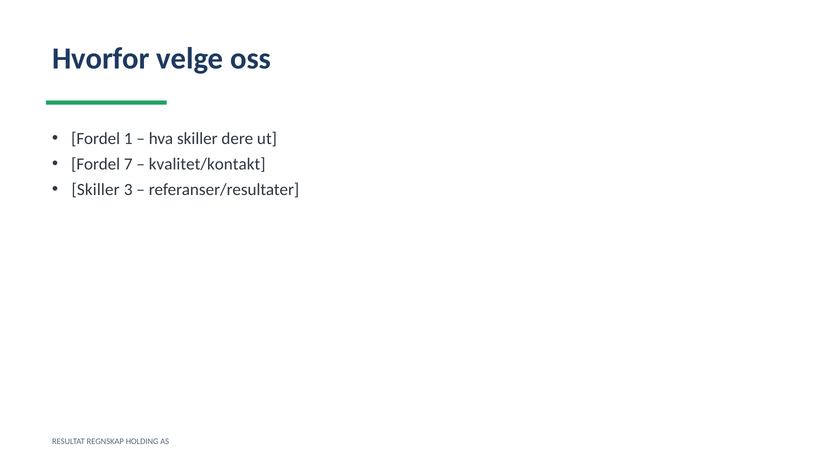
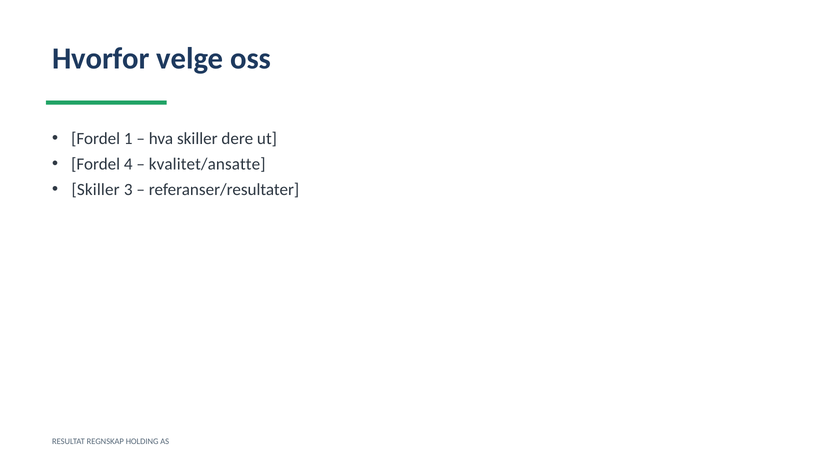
7: 7 -> 4 (128, 164)
kvalitet/kontakt: kvalitet/kontakt -> kvalitet/ansatte (207, 164)
